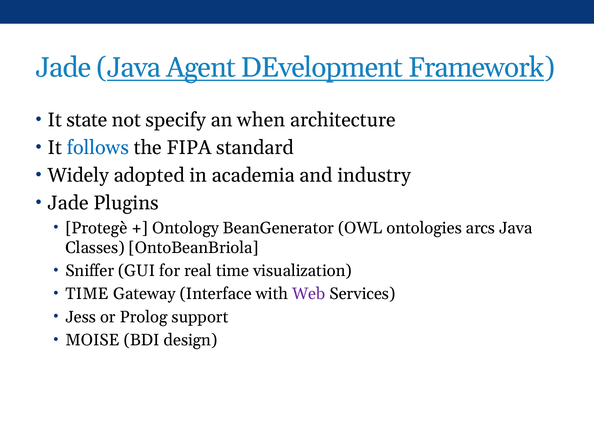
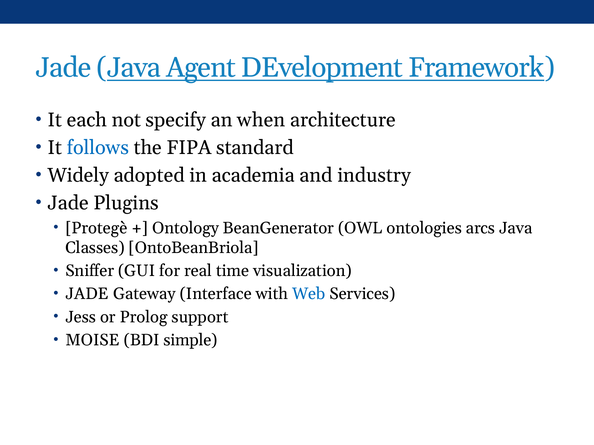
state: state -> each (87, 120)
TIME: TIME -> JADE (87, 294)
Web colour: purple -> blue (309, 294)
design: design -> simple (190, 340)
